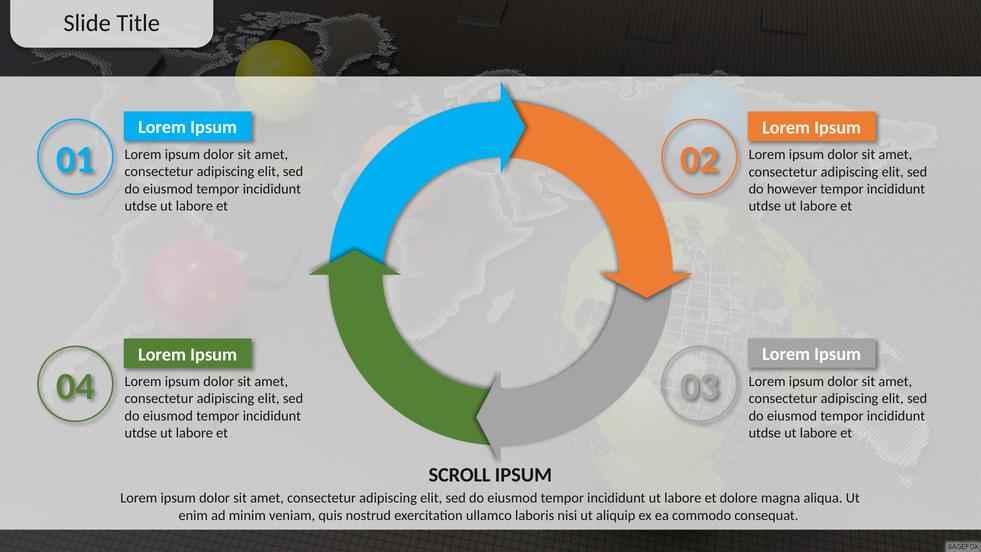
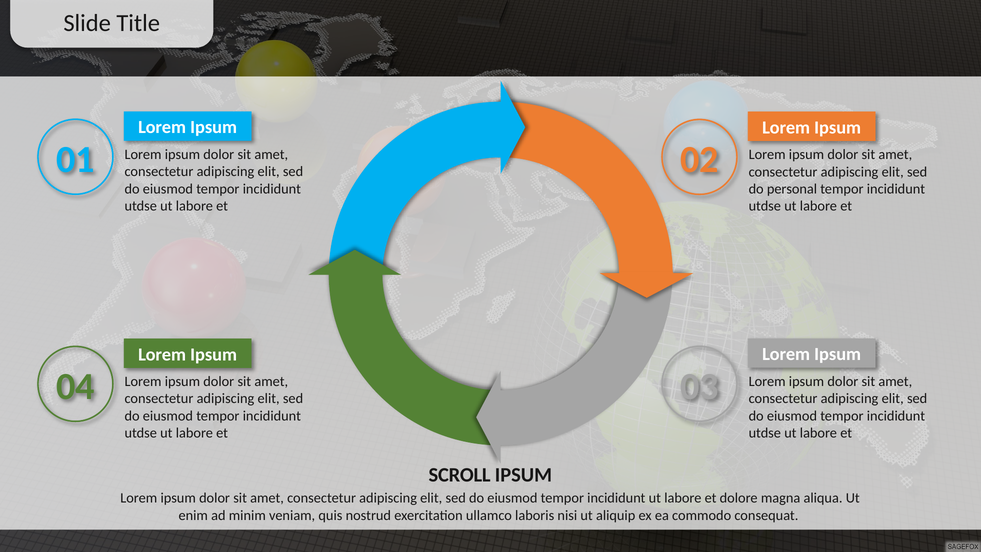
however: however -> personal (792, 189)
